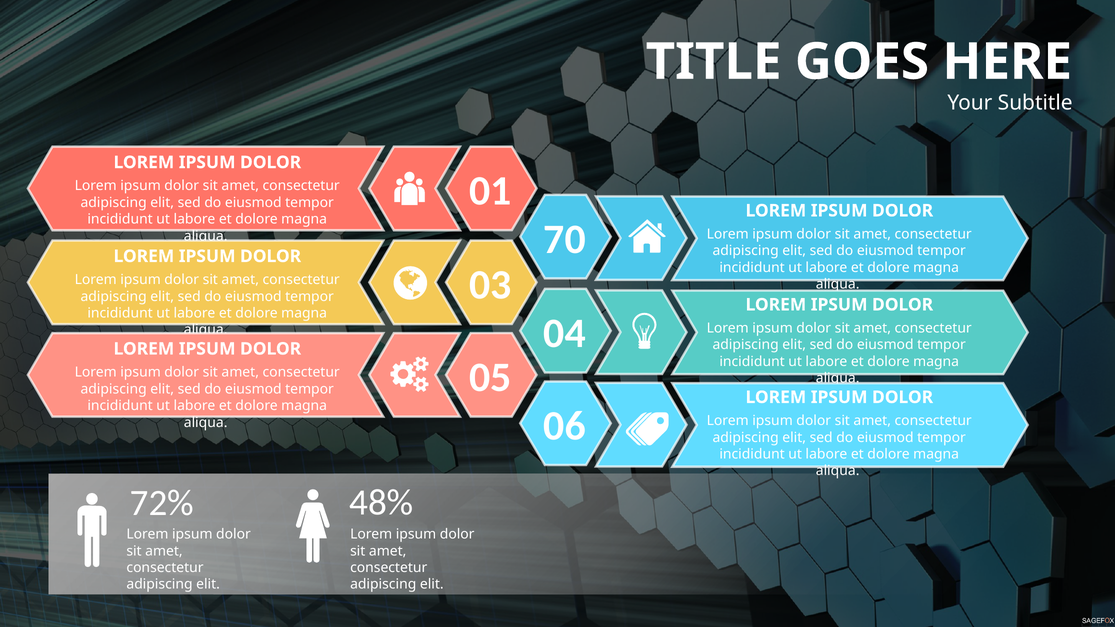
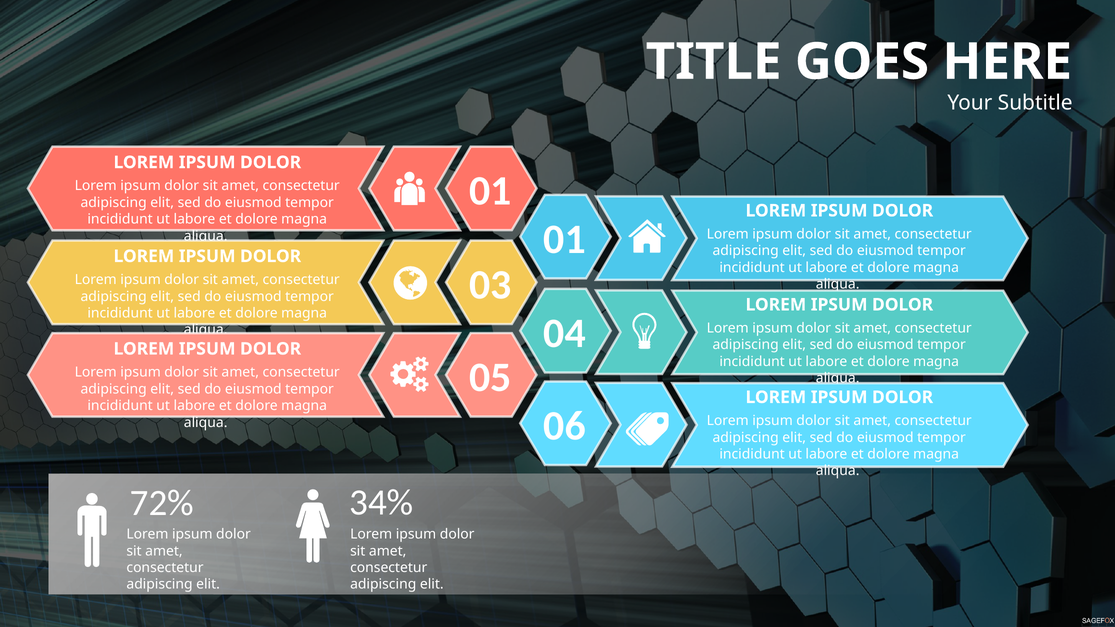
70: 70 -> 01 (565, 239)
48%: 48% -> 34% (381, 502)
